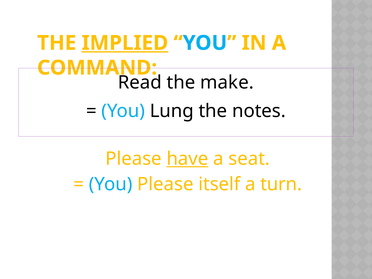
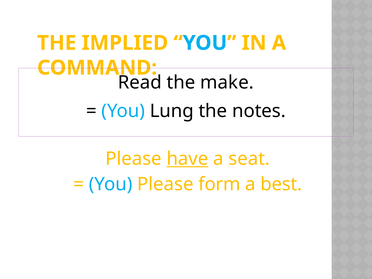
IMPLIED underline: present -> none (125, 43)
itself: itself -> form (219, 184)
turn: turn -> best (281, 184)
